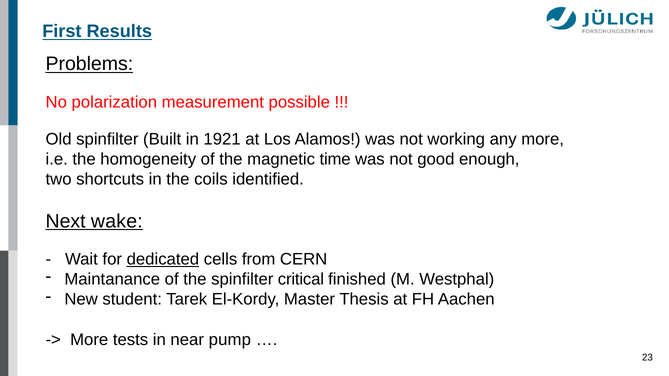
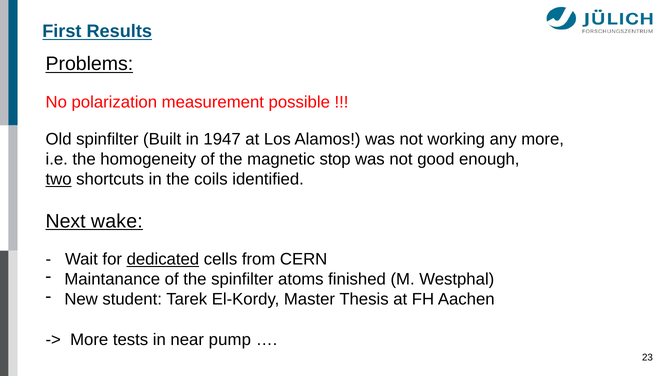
1921: 1921 -> 1947 (222, 139)
time: time -> stop (335, 159)
two underline: none -> present (59, 179)
critical: critical -> atoms (301, 280)
